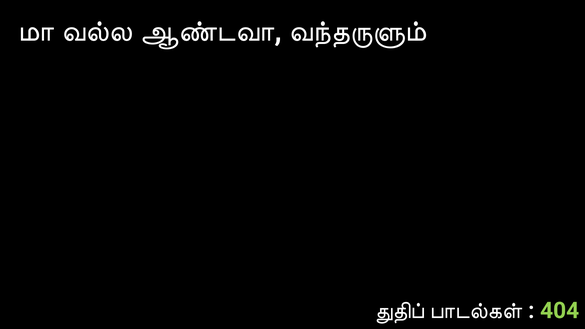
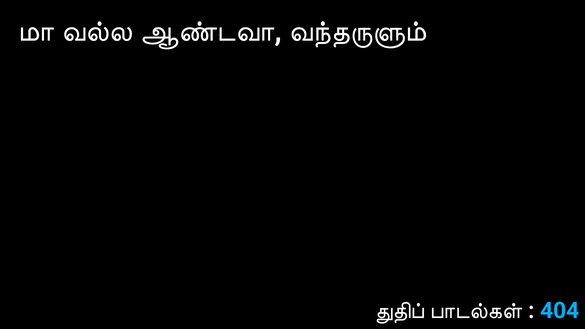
404 colour: light green -> light blue (560, 311)
